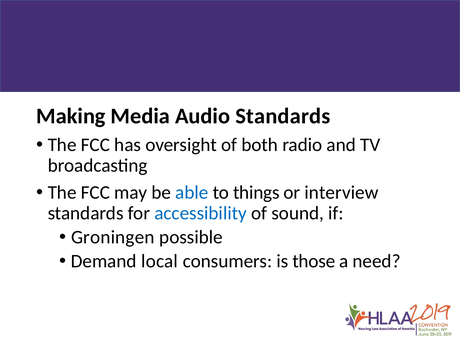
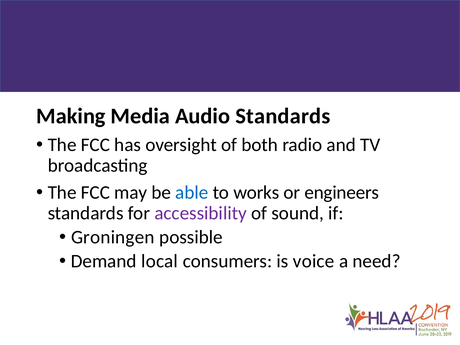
things: things -> works (256, 193)
interview: interview -> engineers (342, 193)
accessibility colour: blue -> purple (201, 213)
those: those -> voice (314, 261)
